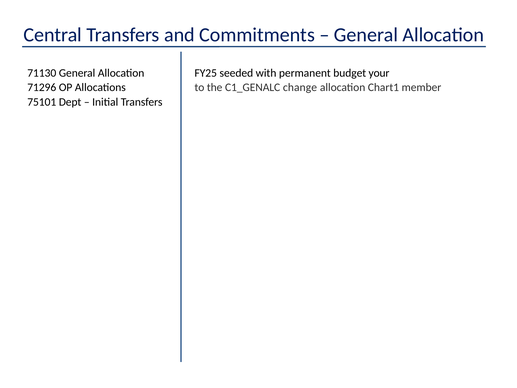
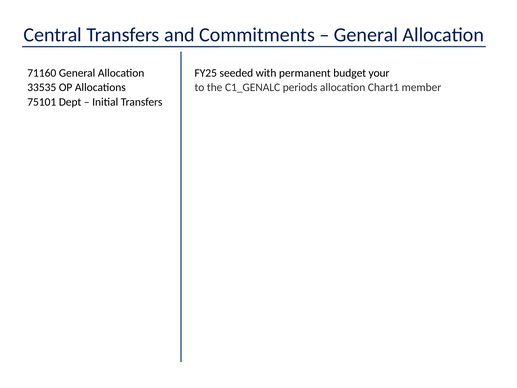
71130: 71130 -> 71160 (42, 73)
71296: 71296 -> 33535 (42, 87)
change: change -> periods (300, 87)
